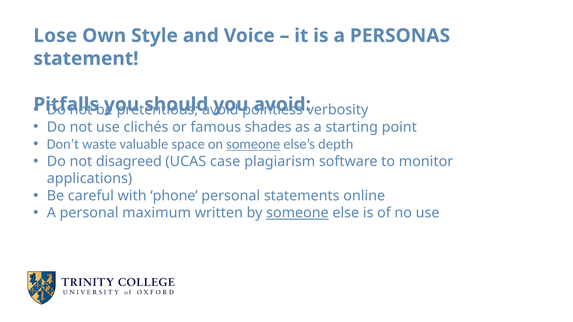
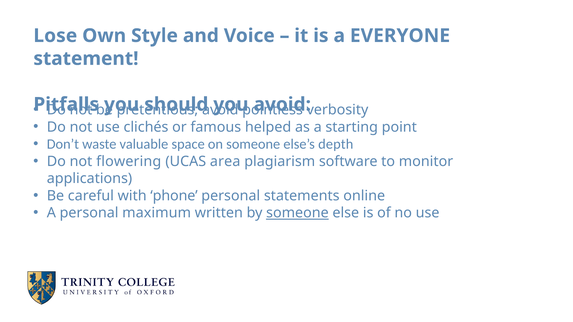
PERSONAS: PERSONAS -> EVERYONE (400, 36)
shades: shades -> helped (268, 127)
someone underline: present -> none (253, 144)
disagreed: disagreed -> flowering (129, 162)
case: case -> area (225, 162)
